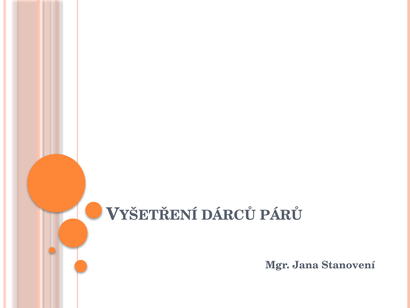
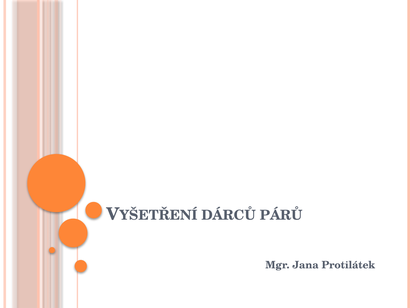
Stanovení: Stanovení -> Protilátek (348, 265)
